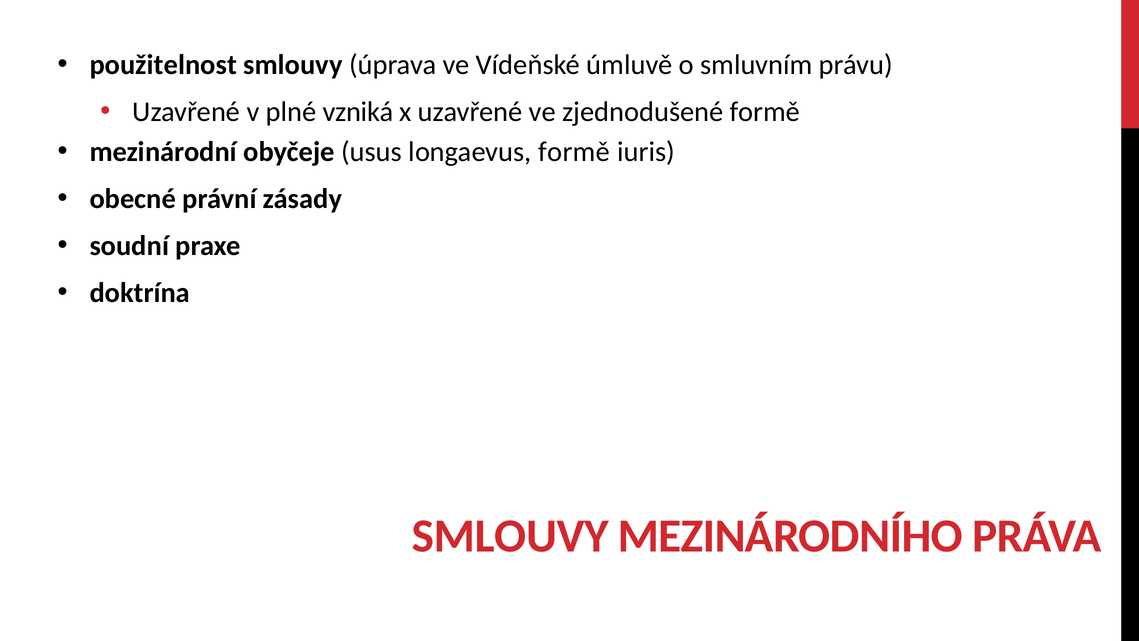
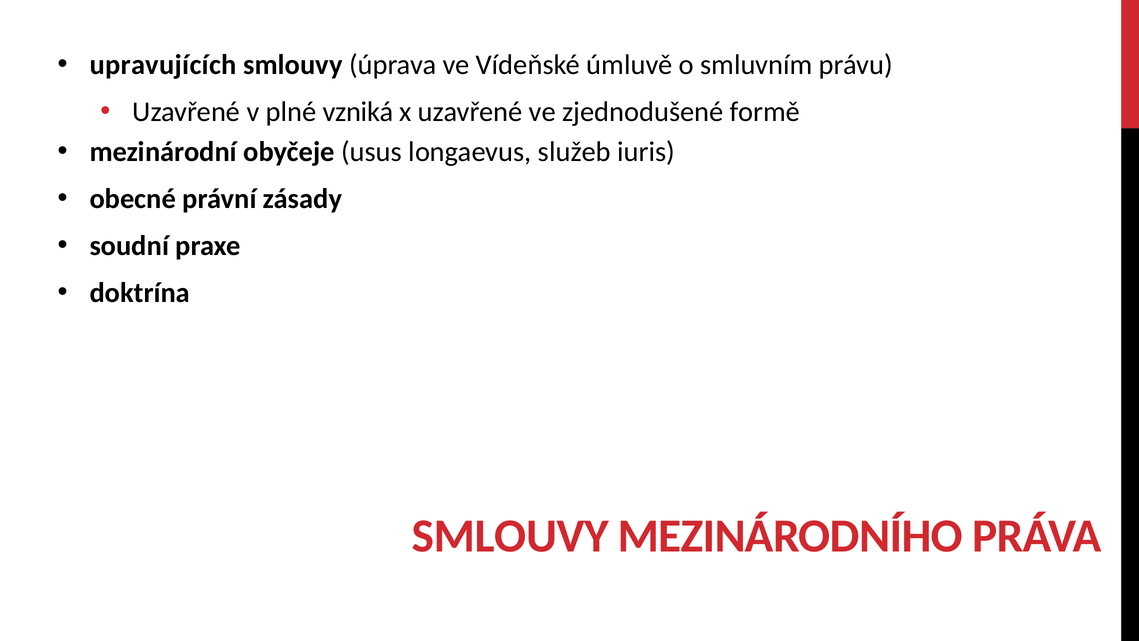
použitelnost: použitelnost -> upravujících (163, 65)
longaevus formě: formě -> služeb (574, 152)
